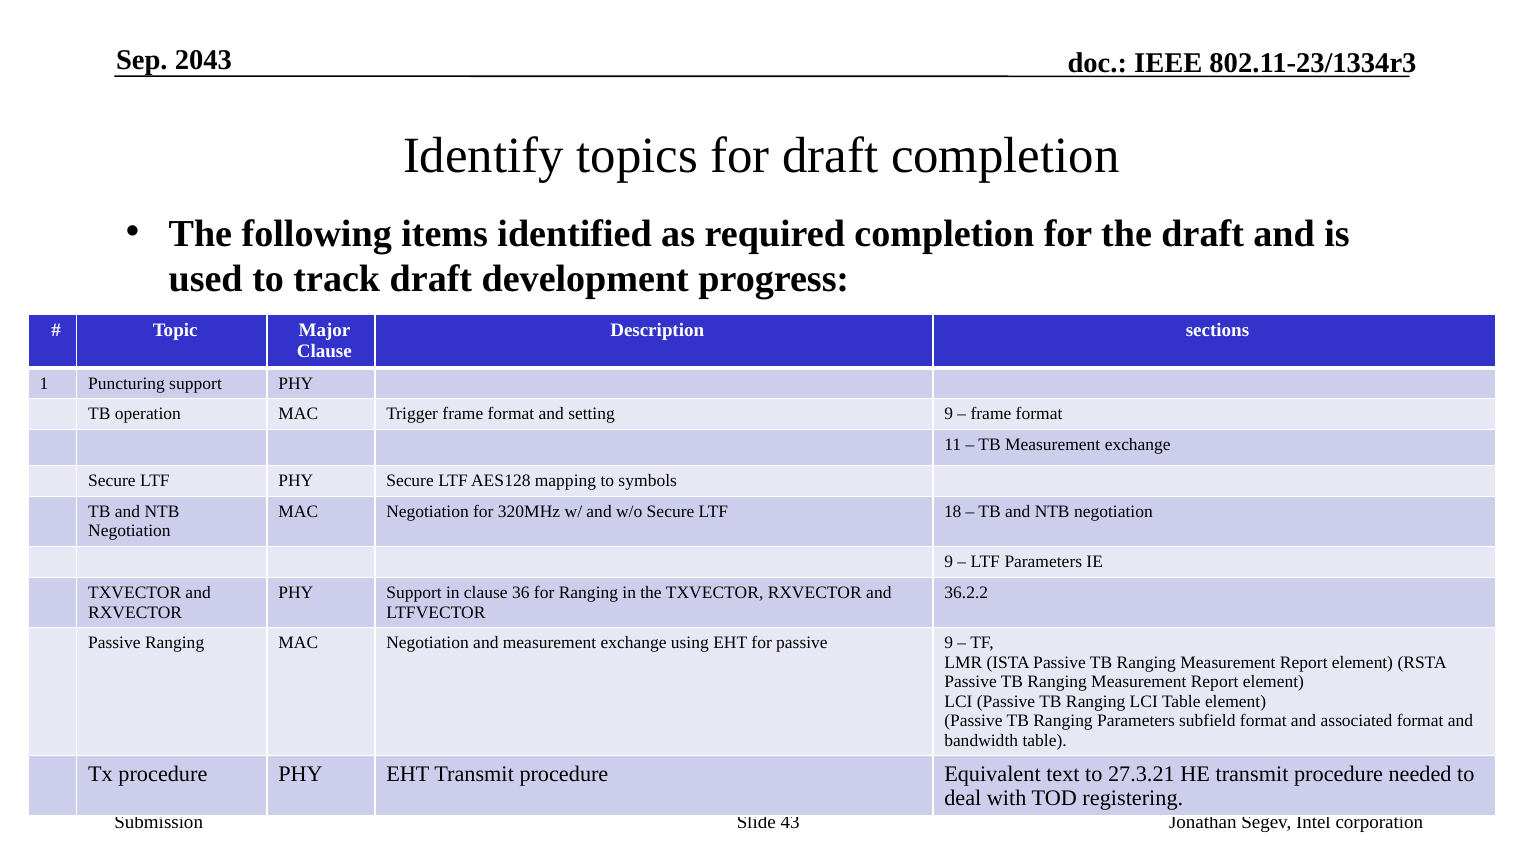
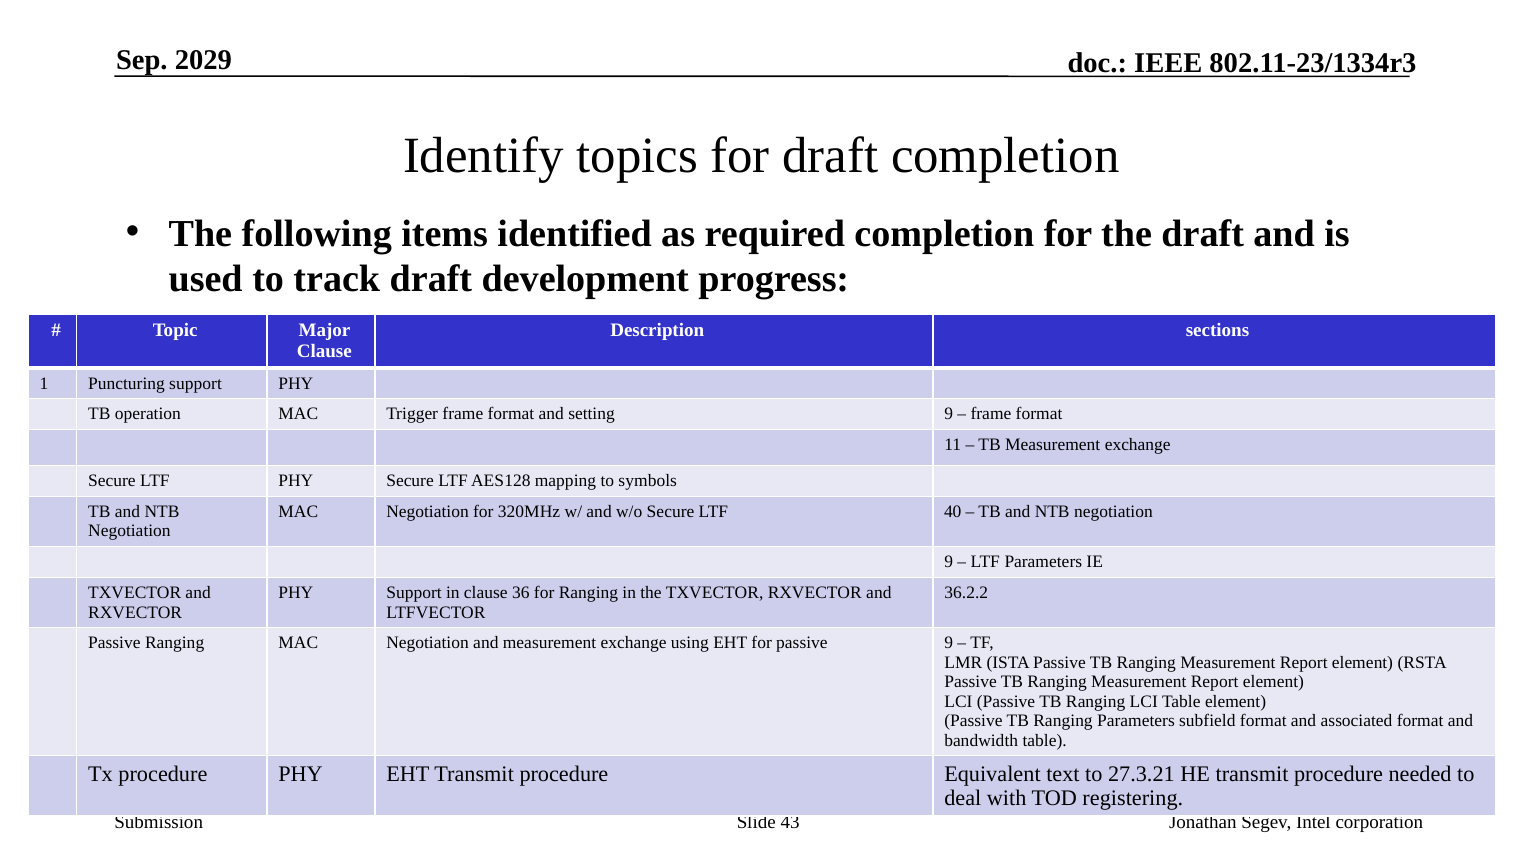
2043: 2043 -> 2029 (203, 61)
18: 18 -> 40 (953, 512)
